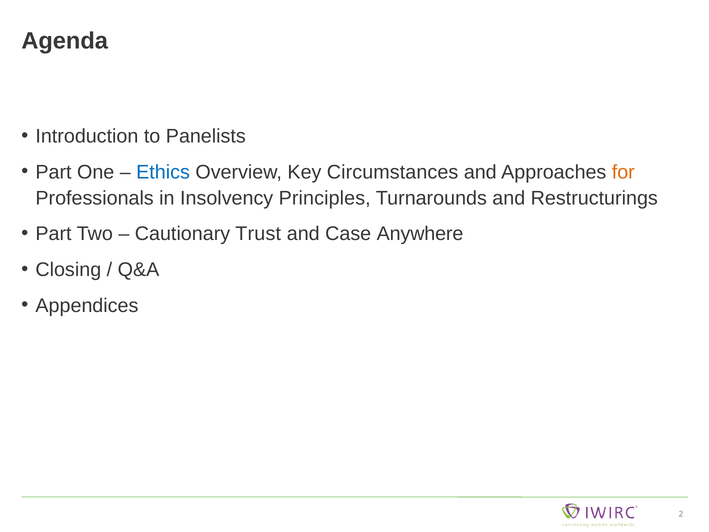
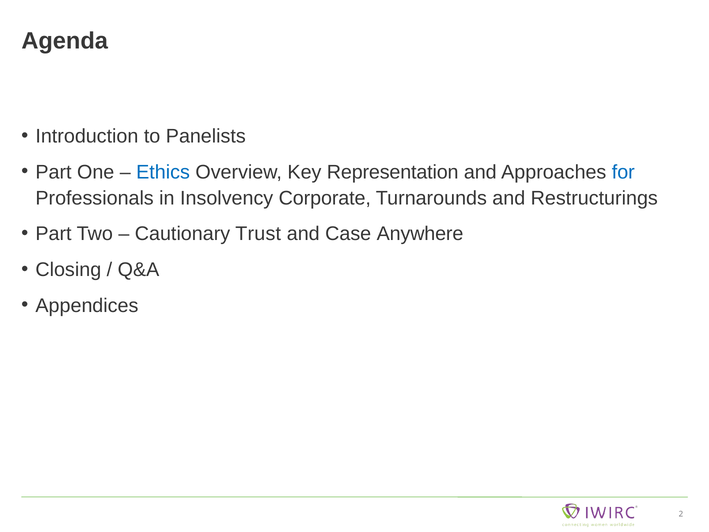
Circumstances: Circumstances -> Representation (393, 172)
for colour: orange -> blue (623, 172)
Principles: Principles -> Corporate (325, 198)
